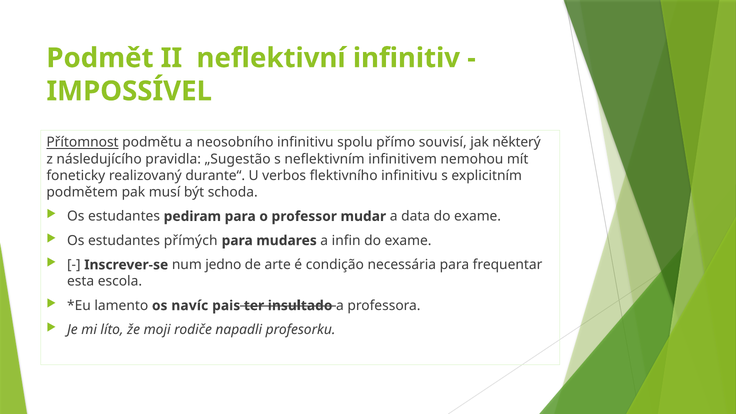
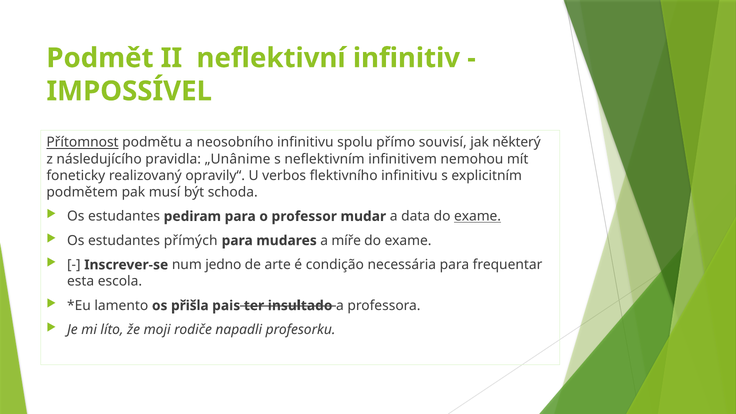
„Sugestão: „Sugestão -> „Unânime (238, 159)
durante“: durante“ -> opravily“ (215, 176)
exame underline: none -> present (478, 216)
infin: infin -> míře (346, 241)
navíc: navíc -> přišla (190, 306)
